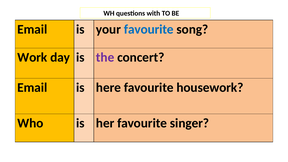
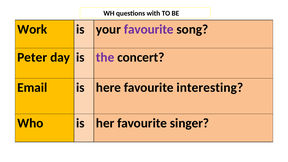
Email: Email -> Work (32, 29)
favourite colour: blue -> purple (149, 29)
Work: Work -> Peter (32, 57)
housework: housework -> interesting (210, 88)
